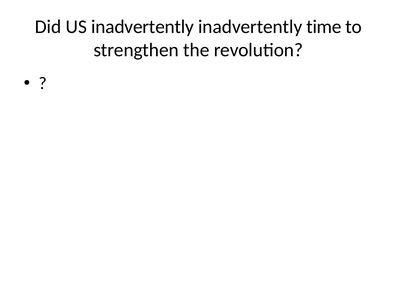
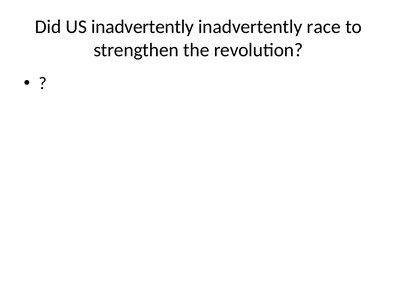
time: time -> race (324, 27)
